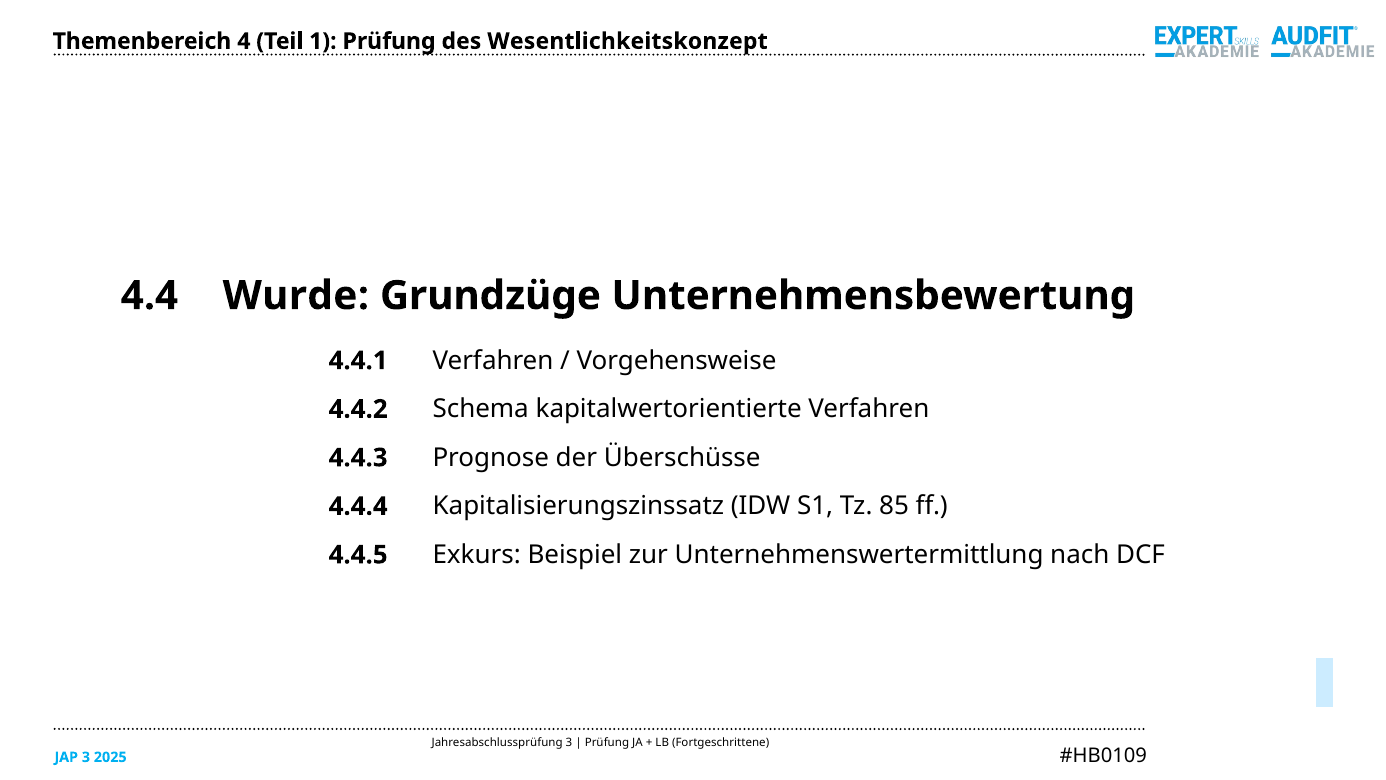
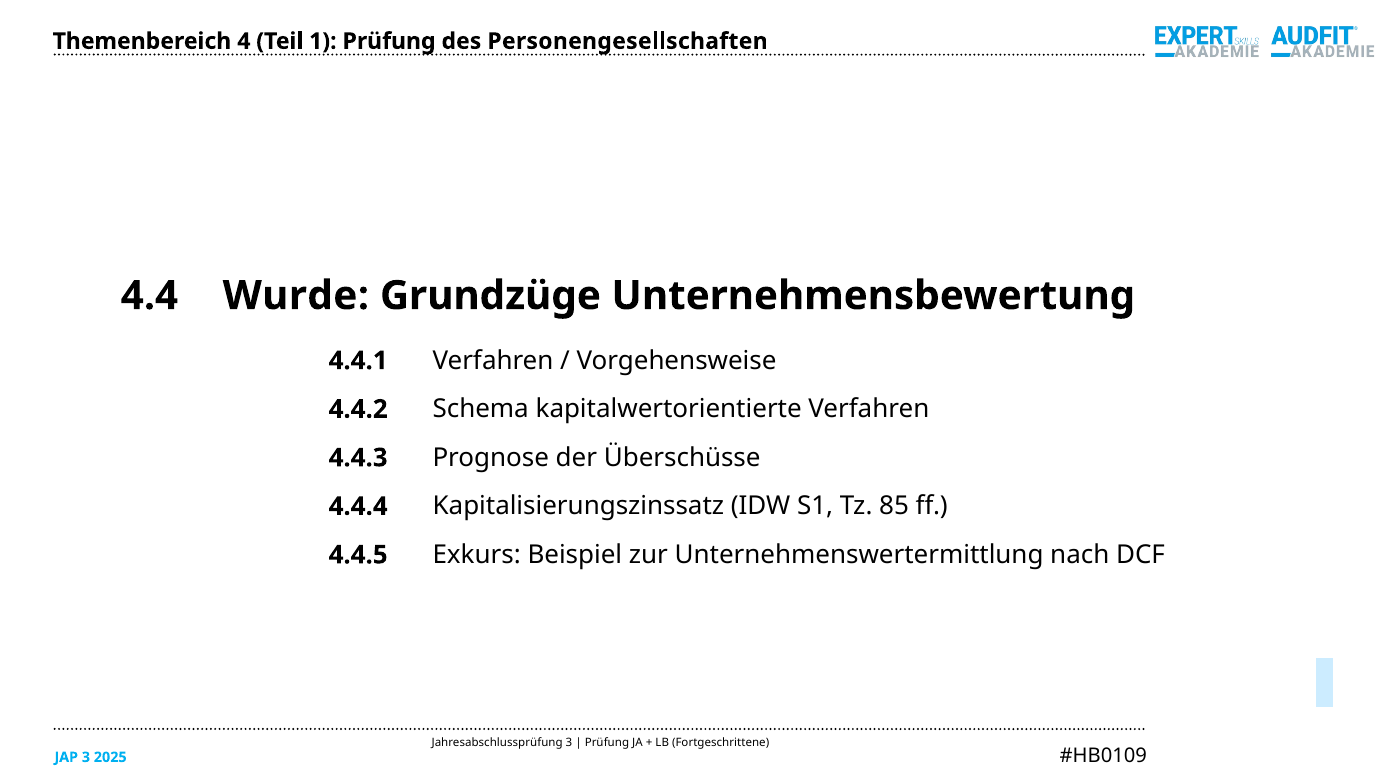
Wesentlichkeitskonzept: Wesentlichkeitskonzept -> Personengesellschaften (627, 41)
